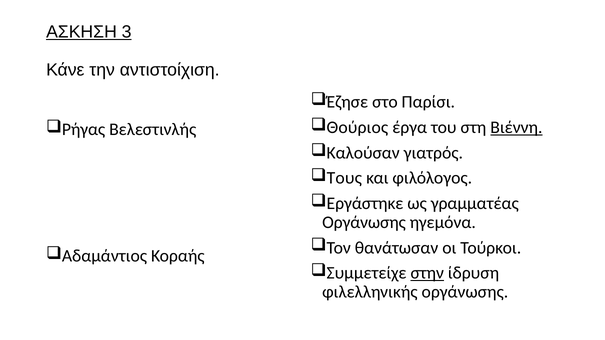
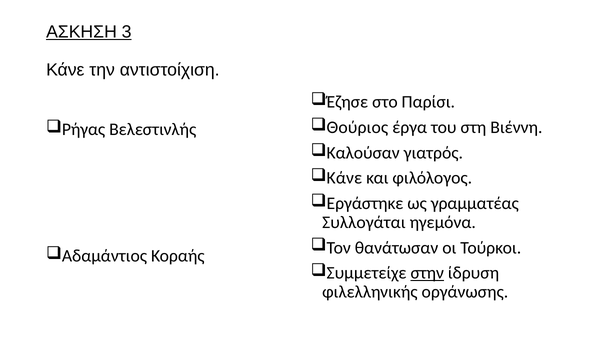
Βιέννη underline: present -> none (516, 128)
Τους: Τους -> Κάνε (344, 178)
Οργάνωσης: Οργάνωσης -> Συλλογάται (364, 223)
